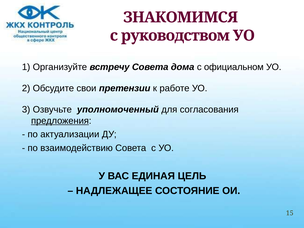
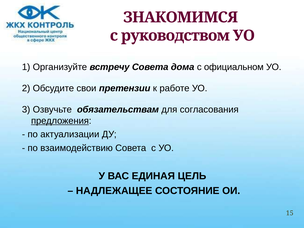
уполномоченный: уполномоченный -> обязательствам (118, 110)
